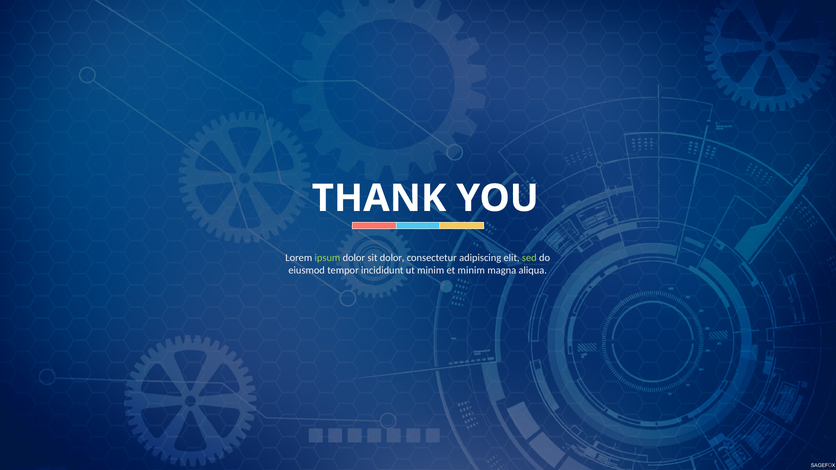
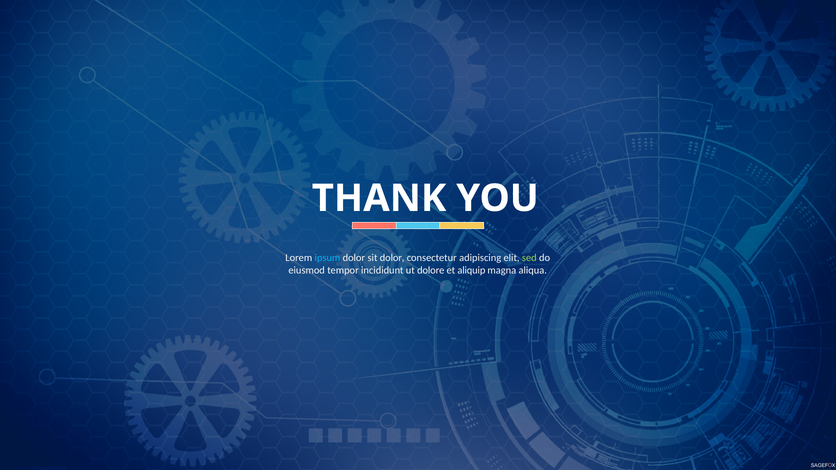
ipsum colour: light green -> light blue (327, 258)
ut minim: minim -> dolore (431, 271)
et minim: minim -> aliquip (471, 271)
